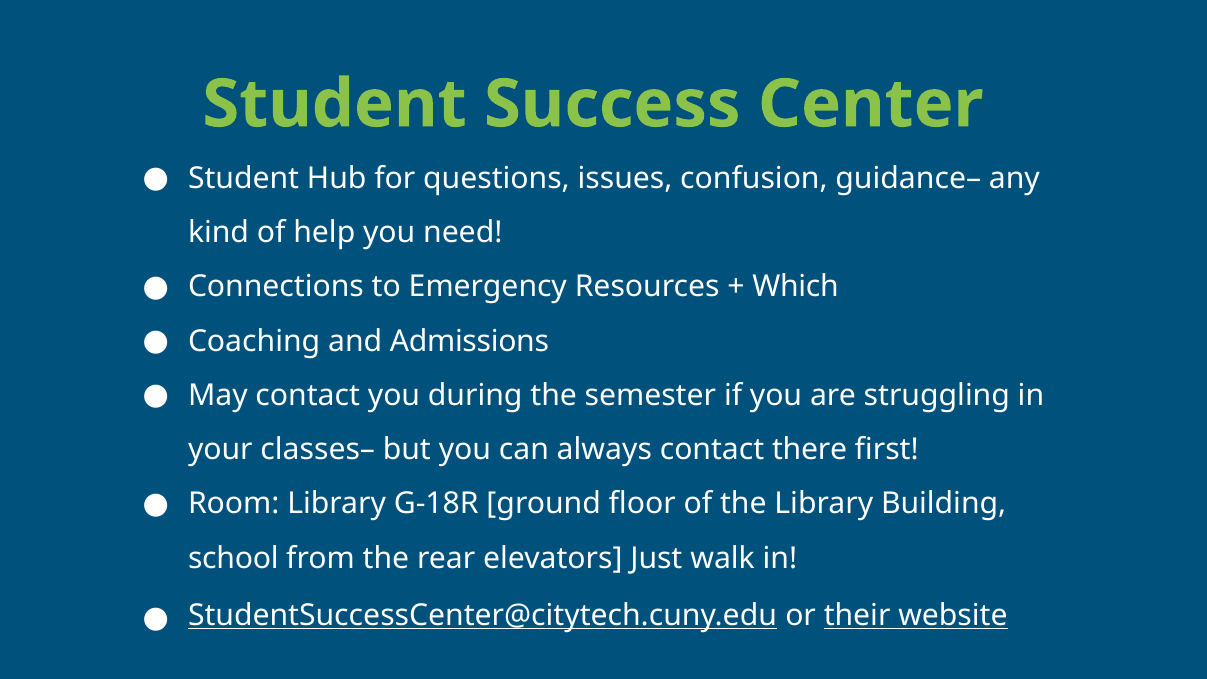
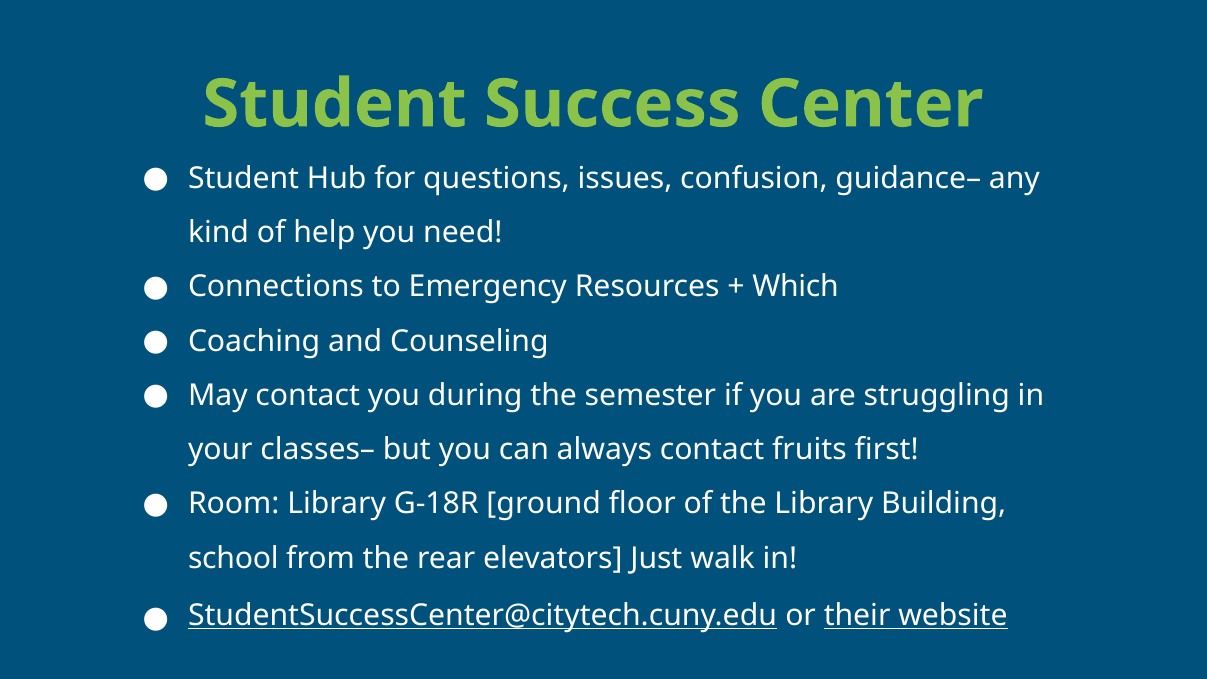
Admissions: Admissions -> Counseling (469, 341)
there: there -> fruits (809, 450)
